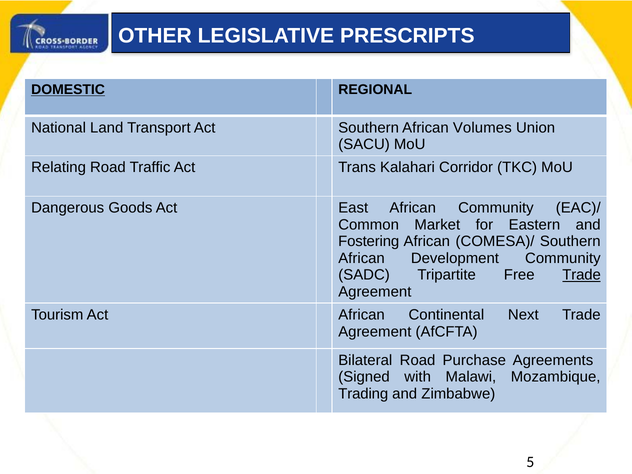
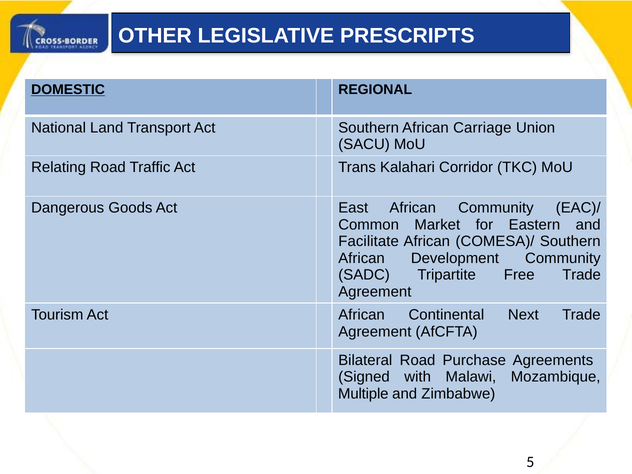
Volumes: Volumes -> Carriage (482, 128)
Fostering: Fostering -> Facilitate (369, 242)
Trade underline: present -> none (582, 275)
Trading: Trading -> Multiple (363, 394)
